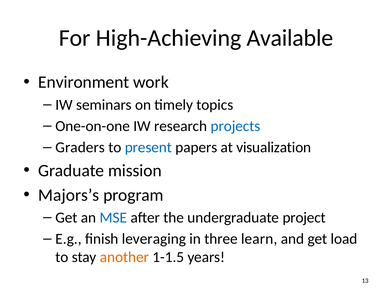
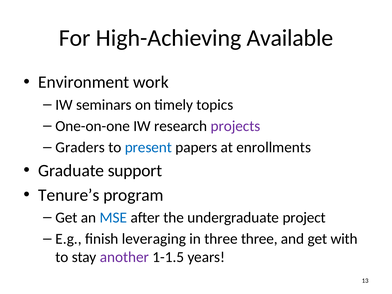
projects colour: blue -> purple (235, 126)
visualization: visualization -> enrollments (274, 147)
mission: mission -> support (135, 171)
Majors’s: Majors’s -> Tenure’s (69, 195)
three learn: learn -> three (259, 239)
load: load -> with (344, 239)
another colour: orange -> purple (124, 257)
